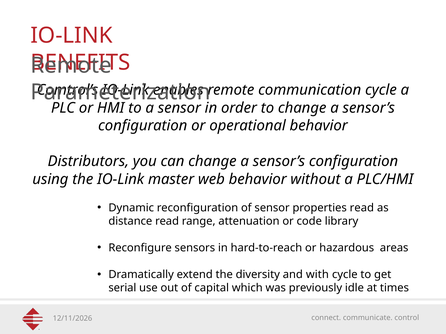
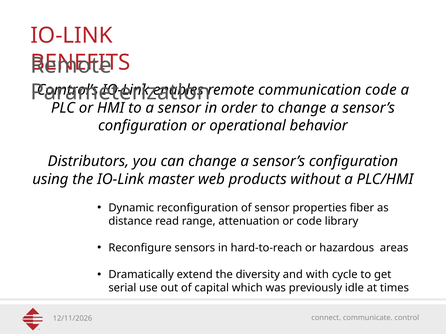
communication cycle: cycle -> code (381, 90)
web behavior: behavior -> products (258, 179)
properties read: read -> fiber (362, 208)
